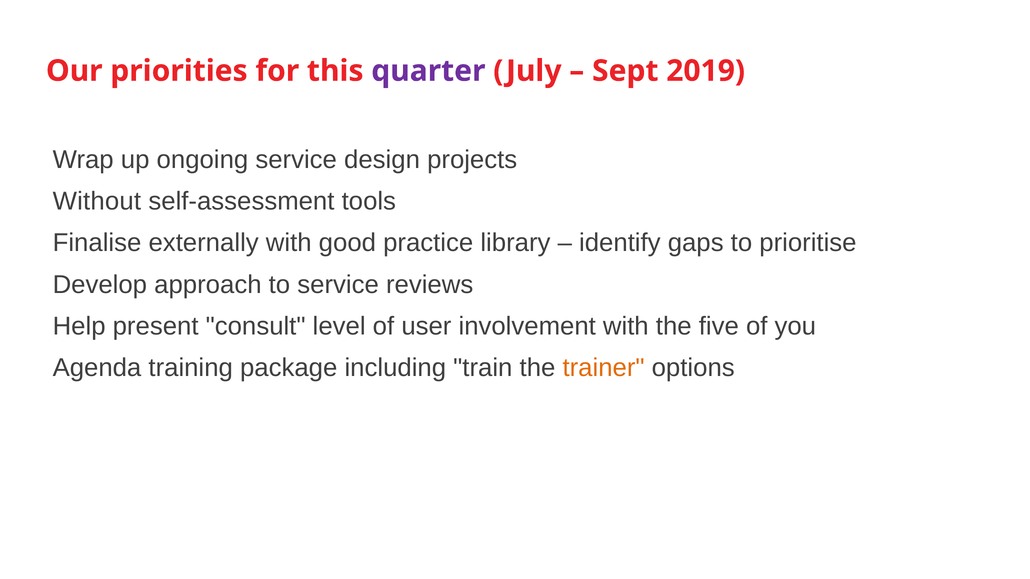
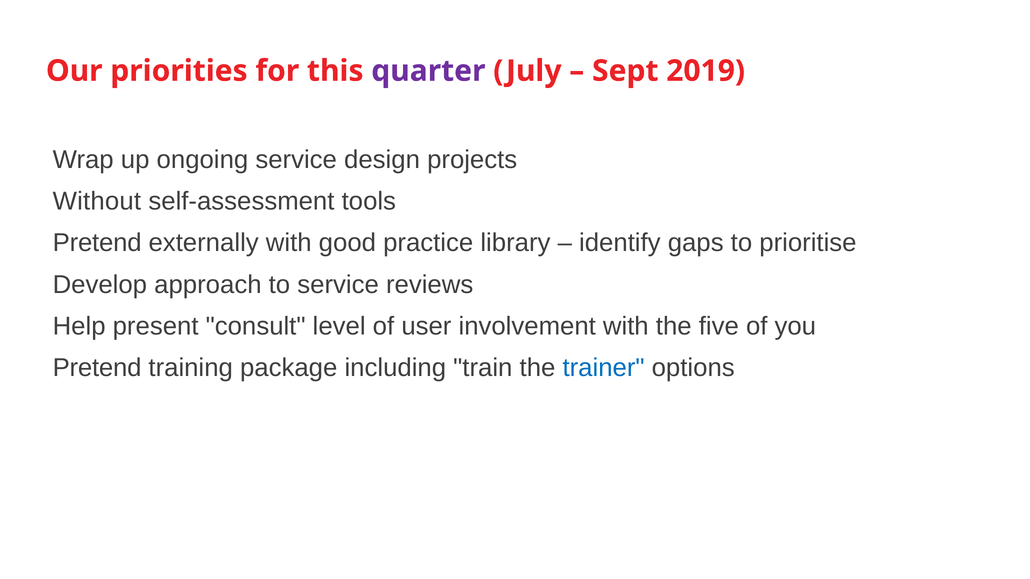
Finalise: Finalise -> Pretend (97, 243)
Agenda: Agenda -> Pretend (97, 368)
trainer colour: orange -> blue (604, 368)
